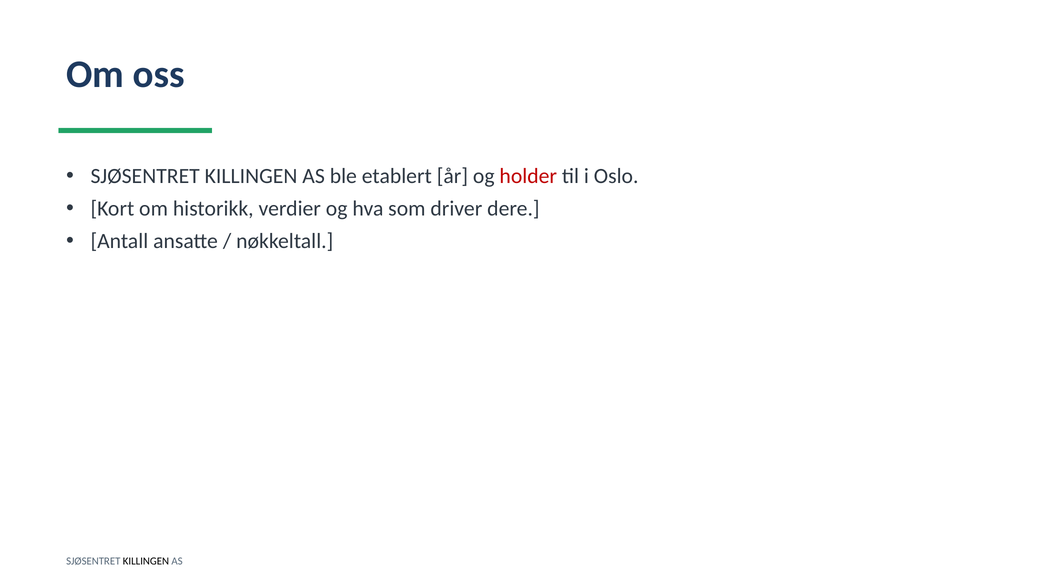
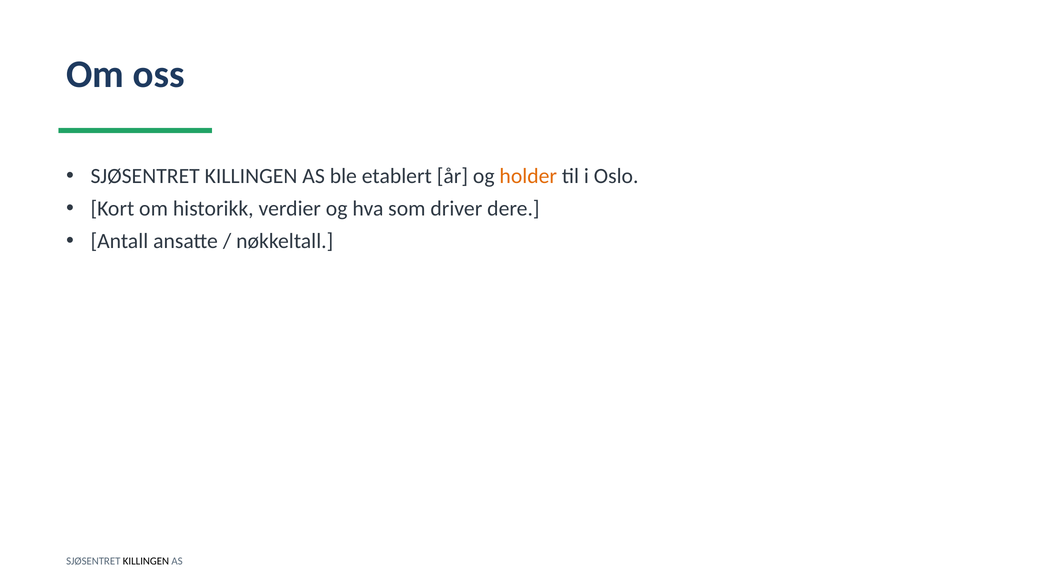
holder colour: red -> orange (528, 176)
